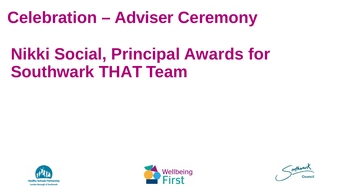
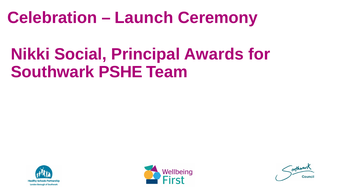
Adviser: Adviser -> Launch (144, 18)
THAT: THAT -> PSHE (121, 72)
